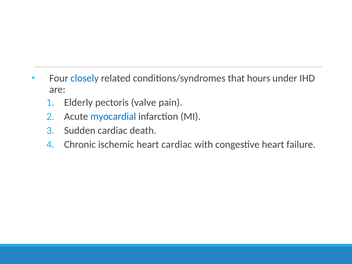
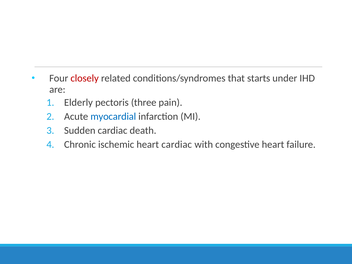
closely colour: blue -> red (85, 78)
hours: hours -> starts (259, 78)
valve: valve -> three (144, 102)
